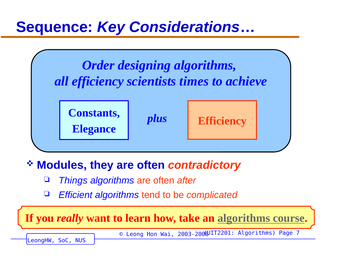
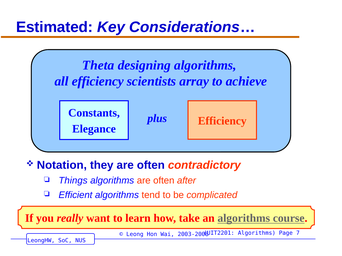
Sequence: Sequence -> Estimated (54, 27)
Order: Order -> Theta (98, 65)
times: times -> array (194, 81)
Modules: Modules -> Notation (62, 165)
